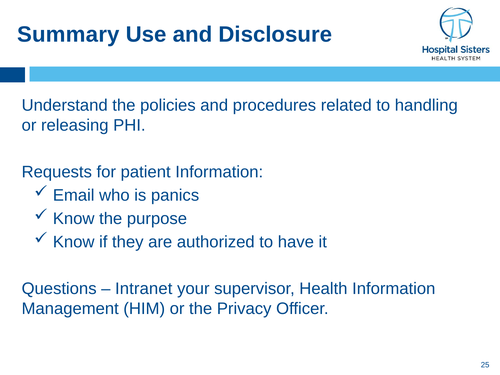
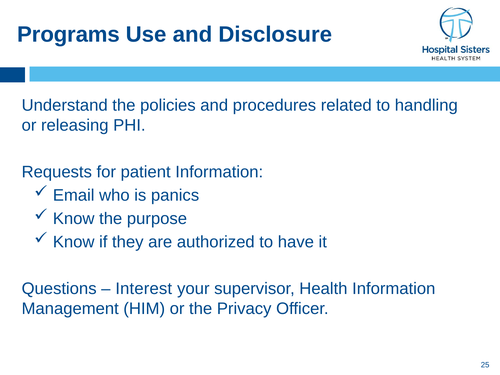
Summary: Summary -> Programs (69, 34)
Intranet: Intranet -> Interest (144, 289)
